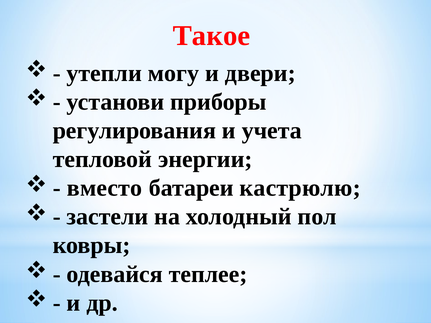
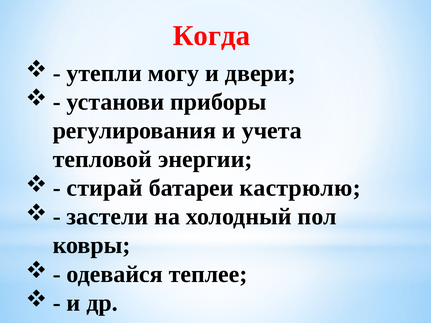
Такое: Такое -> Когда (211, 36)
вместо: вместо -> стирай (105, 188)
